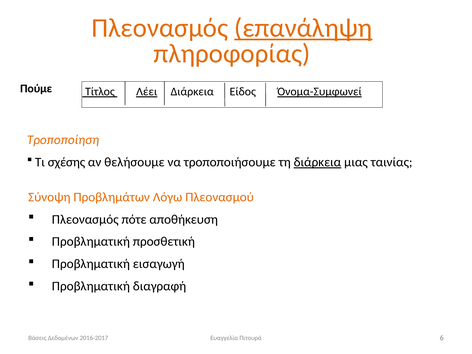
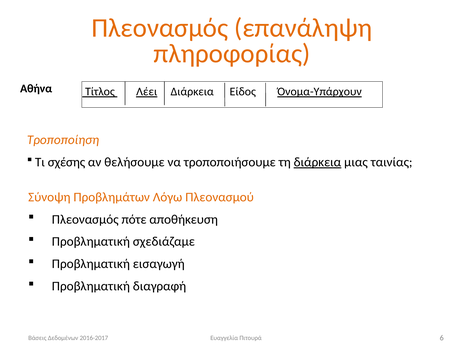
επανάληψη underline: present -> none (303, 28)
Πούμε: Πούμε -> Αθήνα (36, 89)
Όνομα-Συμφωνεί: Όνομα-Συμφωνεί -> Όνομα-Υπάρχουν (320, 92)
προσθετική: προσθετική -> σχεδιάζαμε (164, 242)
